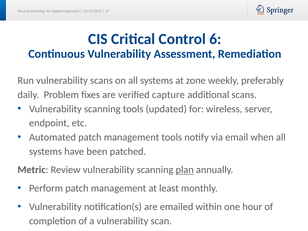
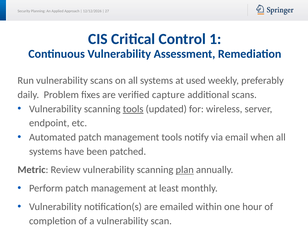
6: 6 -> 1 (215, 39)
zone: zone -> used (196, 81)
tools underline: none -> present (133, 109)
